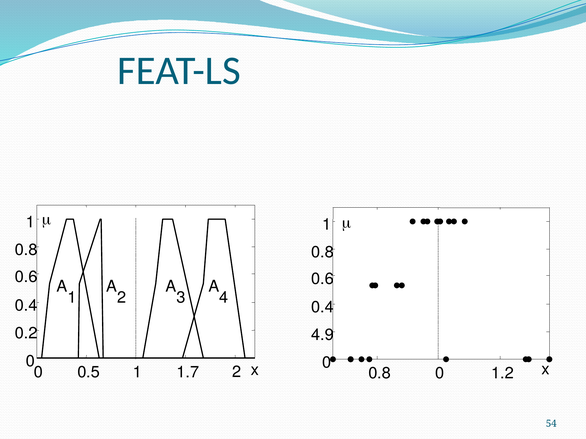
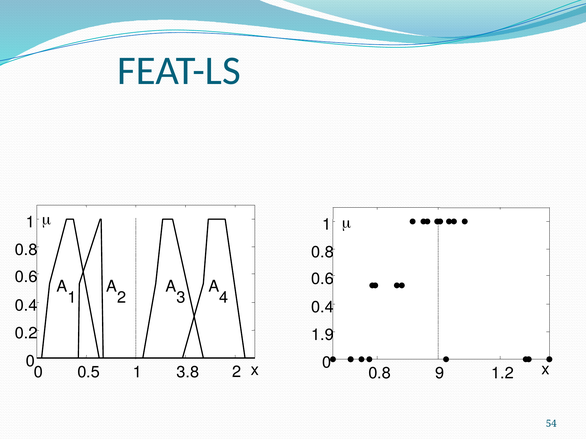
4.9: 4.9 -> 1.9 (323, 335)
1.7: 1.7 -> 3.8 (188, 372)
0.8 0: 0 -> 9 (440, 373)
